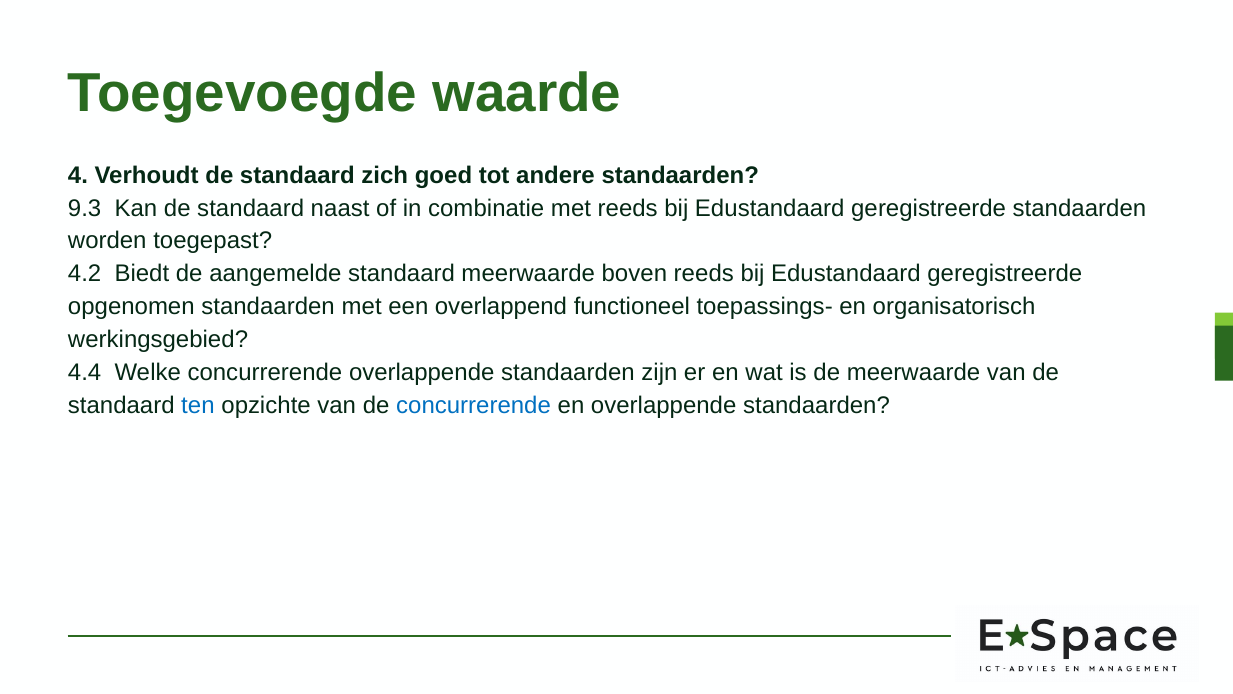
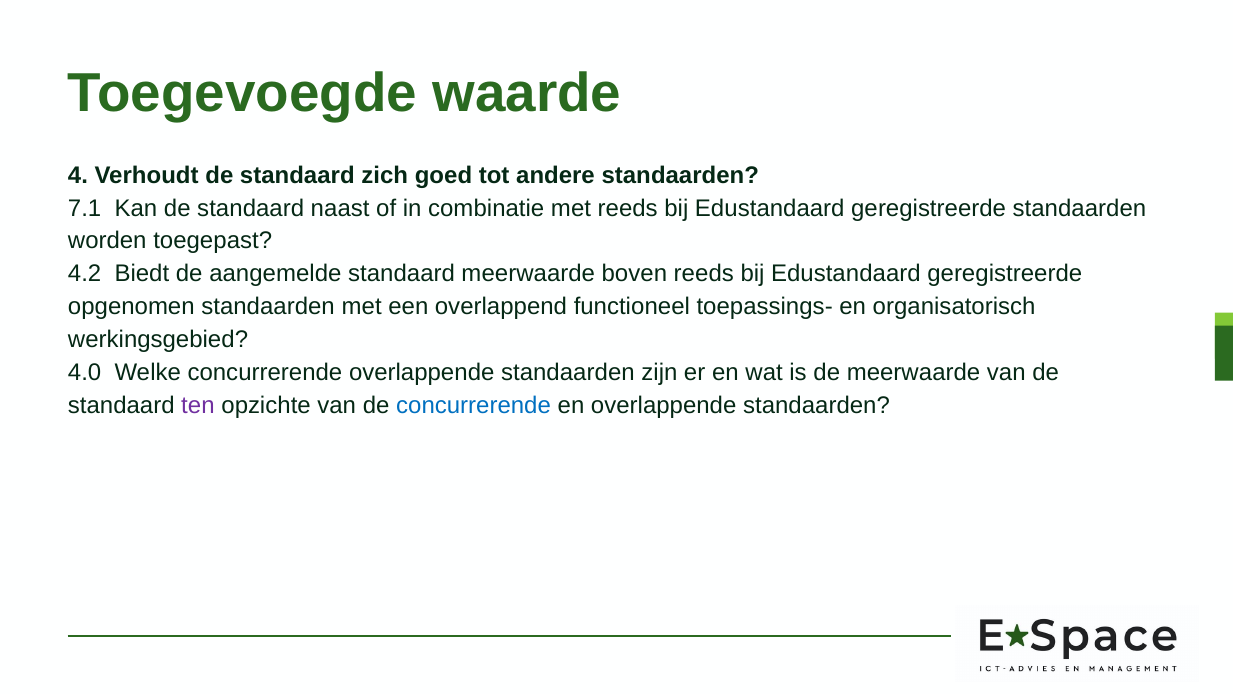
9.3: 9.3 -> 7.1 (85, 208)
4.4: 4.4 -> 4.0 (85, 372)
ten colour: blue -> purple (198, 405)
